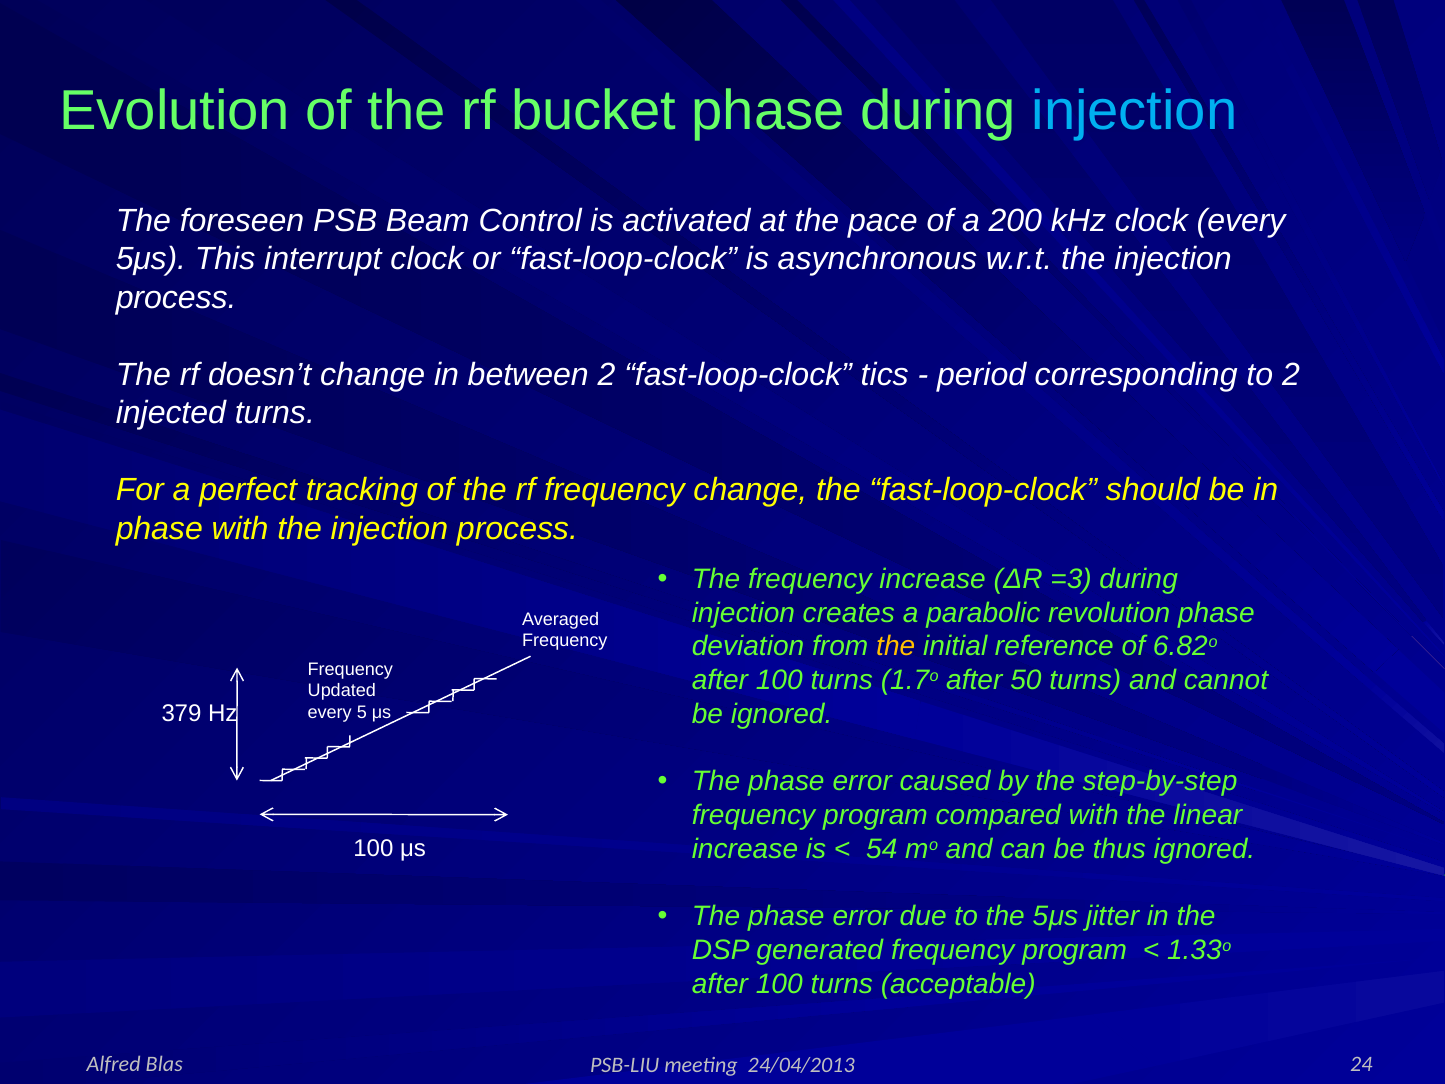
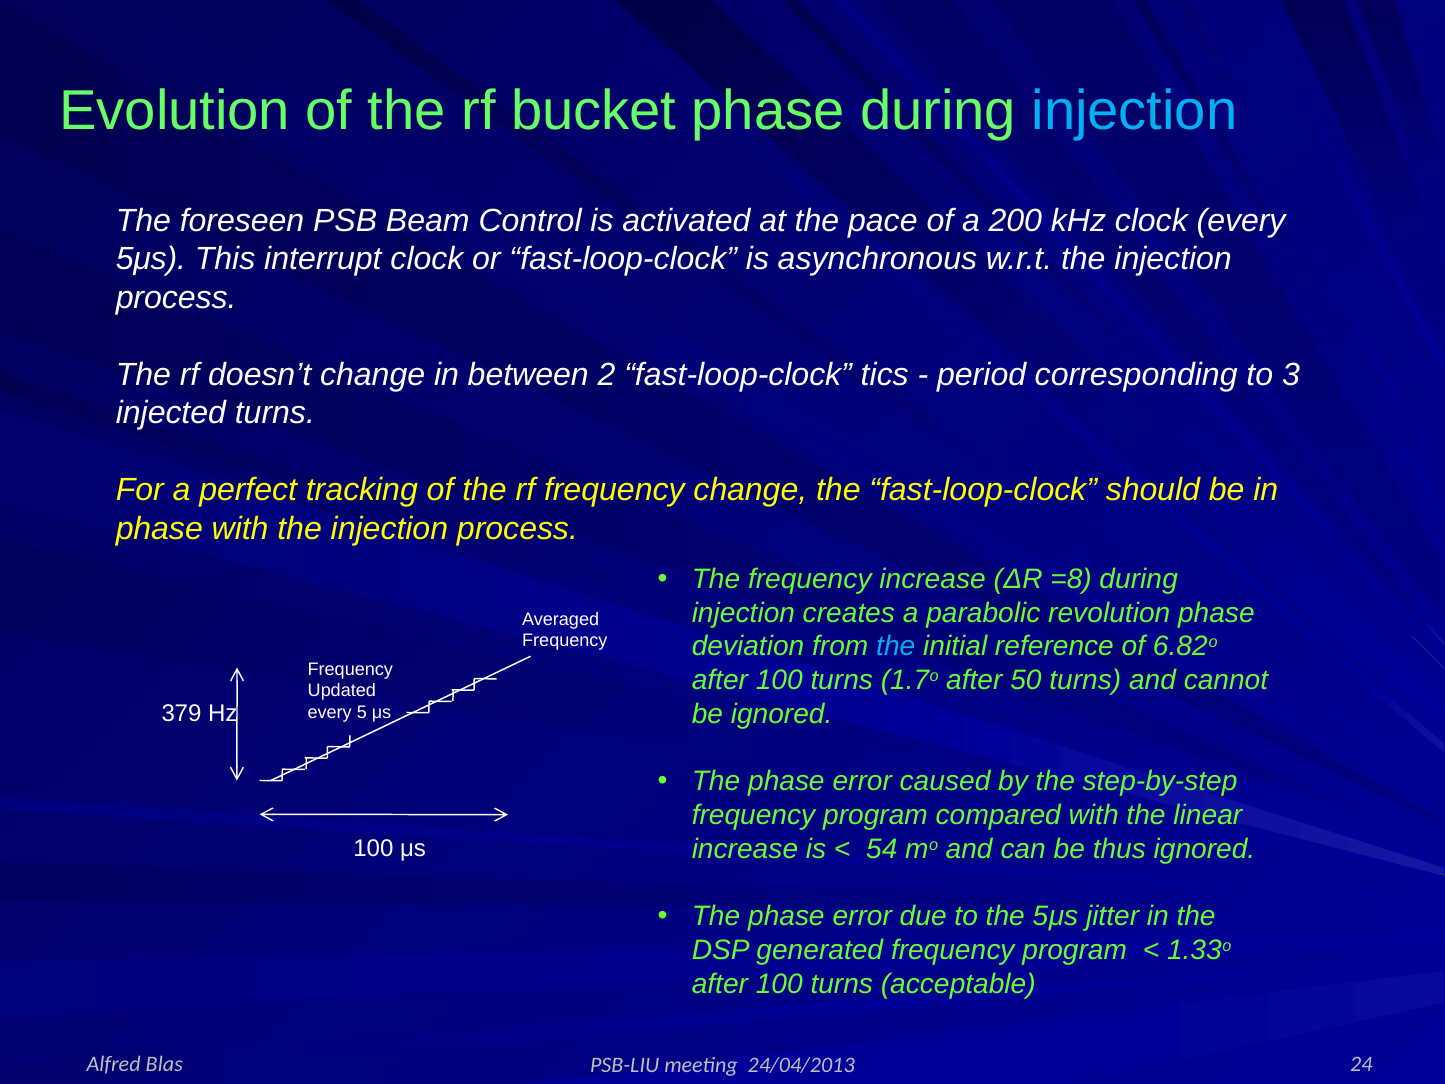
to 2: 2 -> 3 (1291, 375)
=3: =3 -> =8 (1071, 579)
the colour: yellow -> light blue (896, 647)
